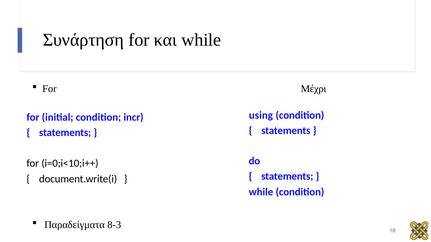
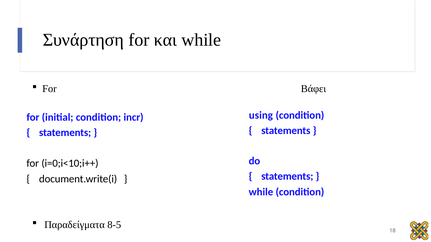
Μέχρι: Μέχρι -> Βάφει (314, 89)
8-3: 8-3 -> 8-5 (114, 225)
